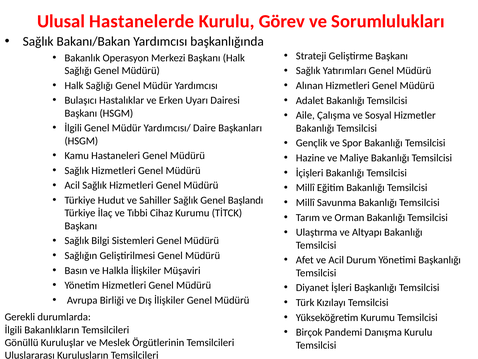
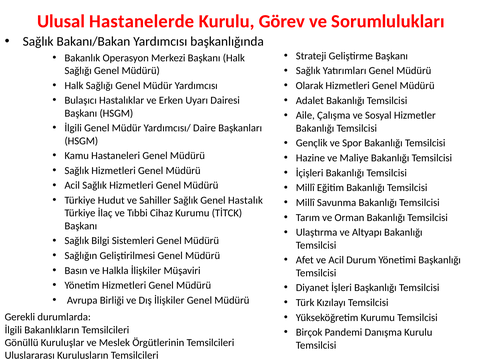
Alınan: Alınan -> Olarak (310, 86)
Başlandı: Başlandı -> Hastalık (245, 200)
